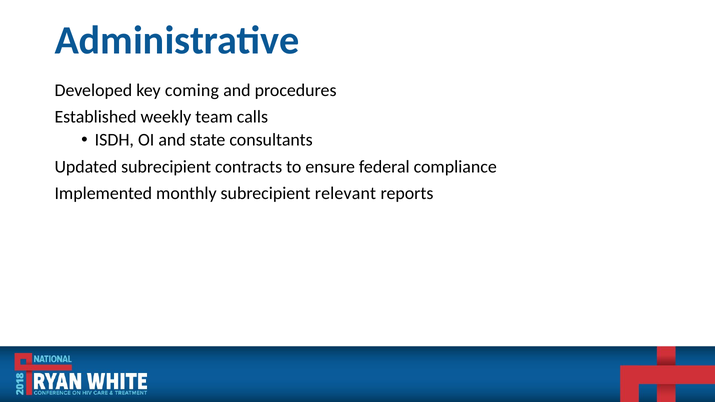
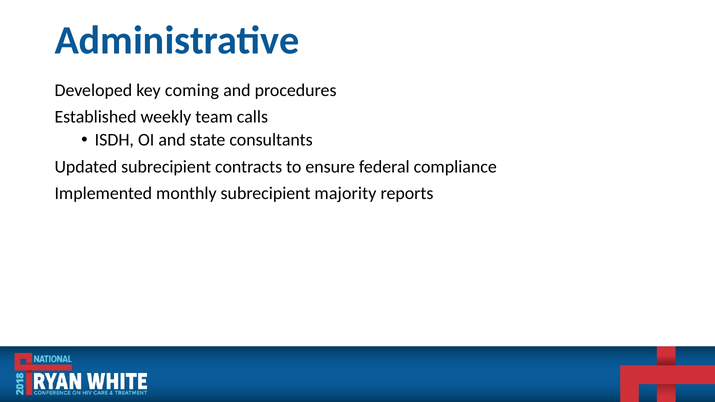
relevant: relevant -> majority (345, 194)
